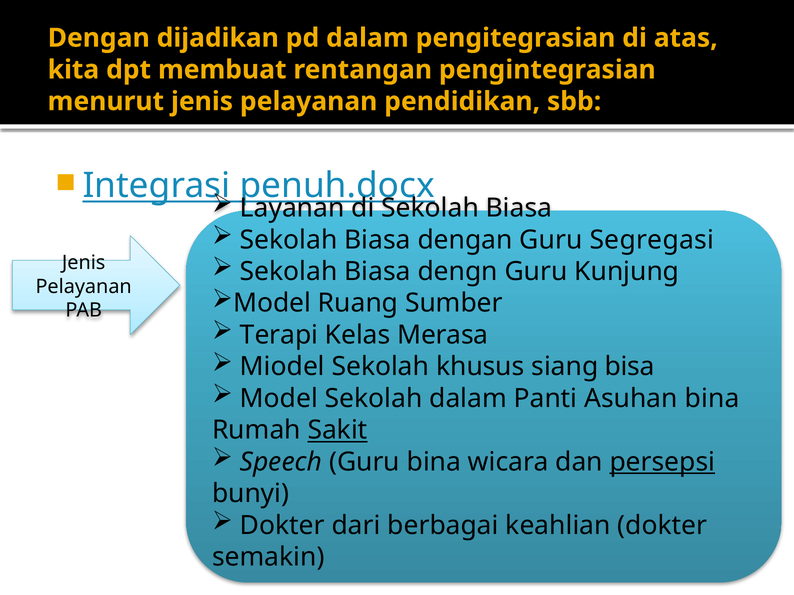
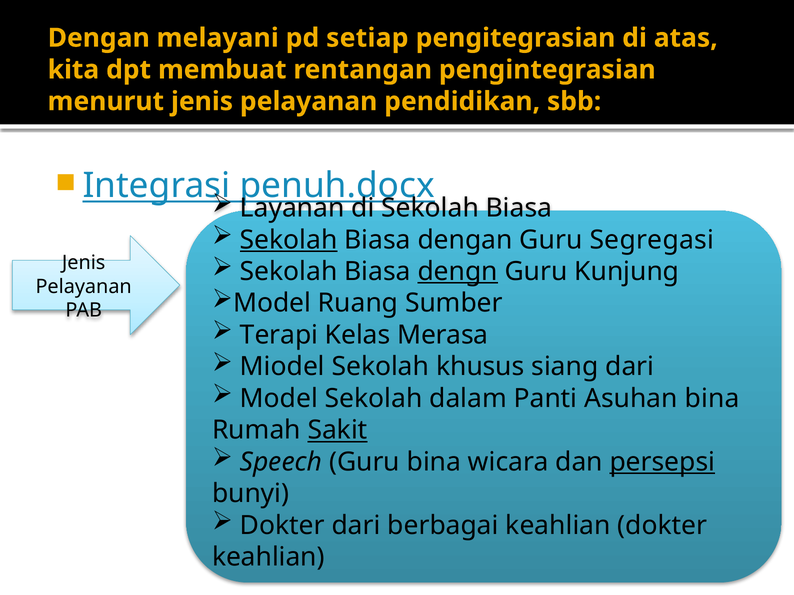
dijadikan: dijadikan -> melayani (218, 38)
pd dalam: dalam -> setiap (367, 38)
Sekolah underline: none -> present (289, 240)
dengn underline: none -> present (458, 272)
siang bisa: bisa -> dari (630, 367)
semakin: semakin -> keahlian (268, 558)
